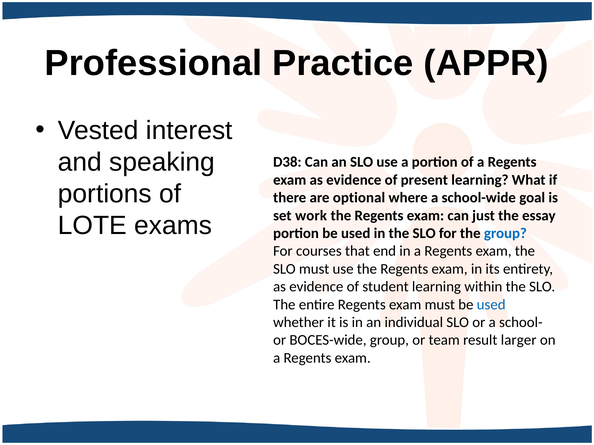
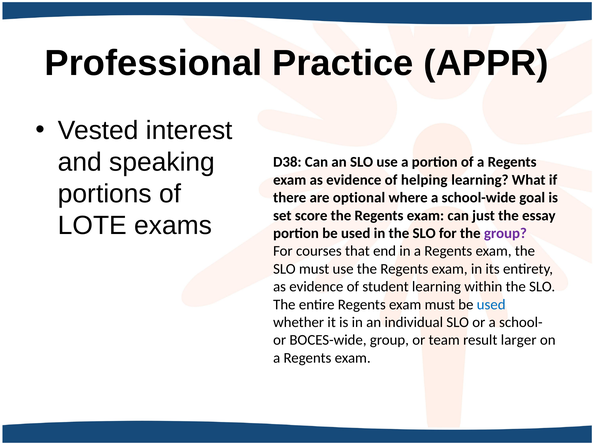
present: present -> helping (424, 180)
work: work -> score (311, 216)
group colour: blue -> purple (505, 234)
